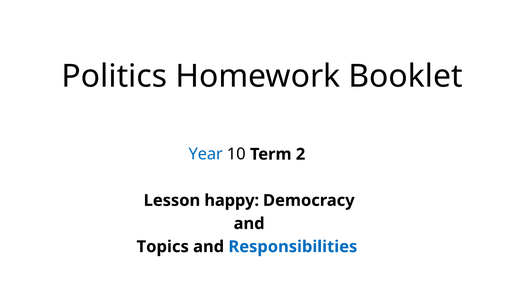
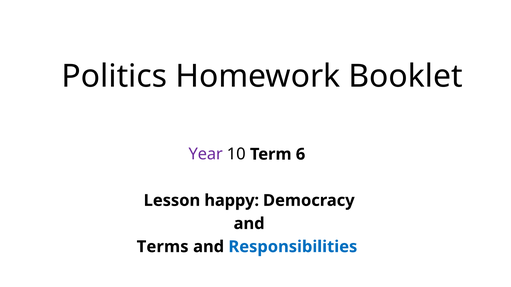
Year colour: blue -> purple (206, 154)
2: 2 -> 6 (301, 154)
Topics: Topics -> Terms (163, 247)
